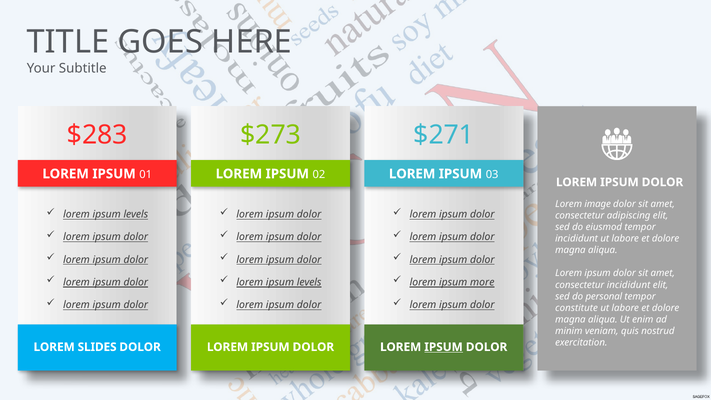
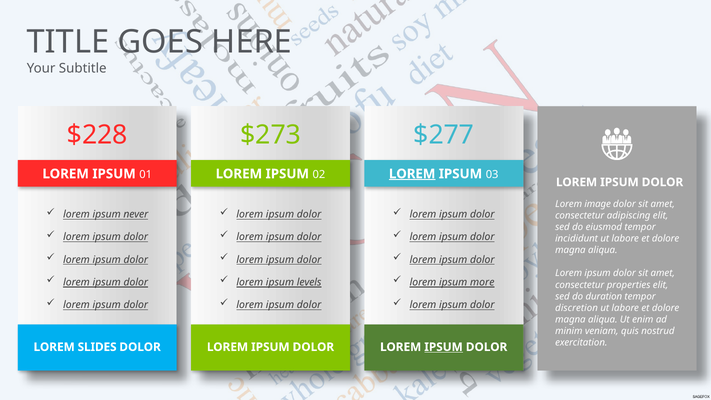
$283: $283 -> $228 (97, 135)
$271: $271 -> $277 (444, 135)
LOREM underline: none -> present (412, 174)
levels: levels -> never (136, 214)
consectetur incididunt: incididunt -> properties (629, 285)
personal: personal -> duration (604, 296)
constitute: constitute -> discretion (577, 308)
